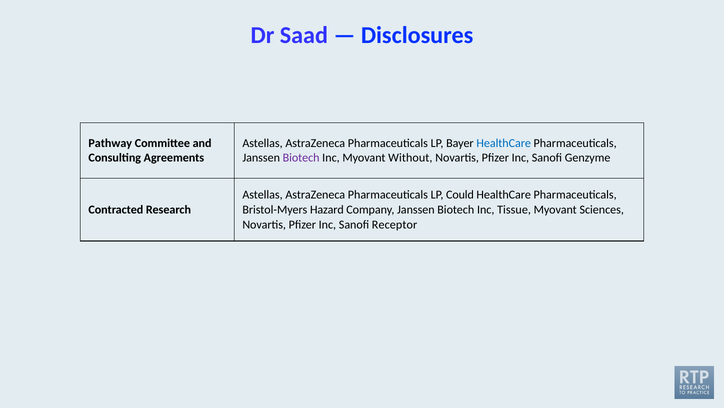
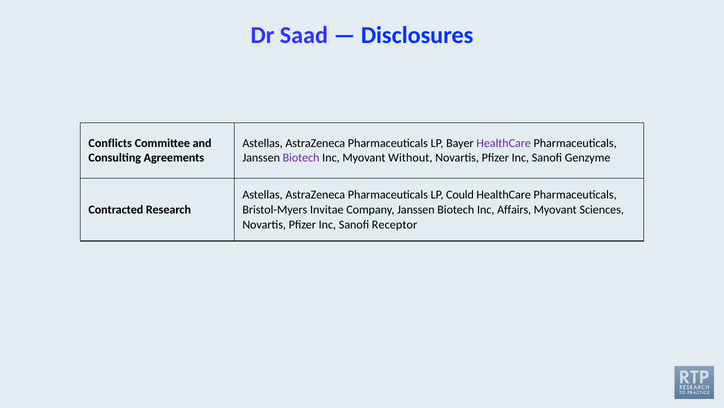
Pathway: Pathway -> Conflicts (110, 143)
HealthCare colour: blue -> purple (504, 143)
Hazard: Hazard -> Invitae (327, 209)
Tissue: Tissue -> Affairs (514, 209)
